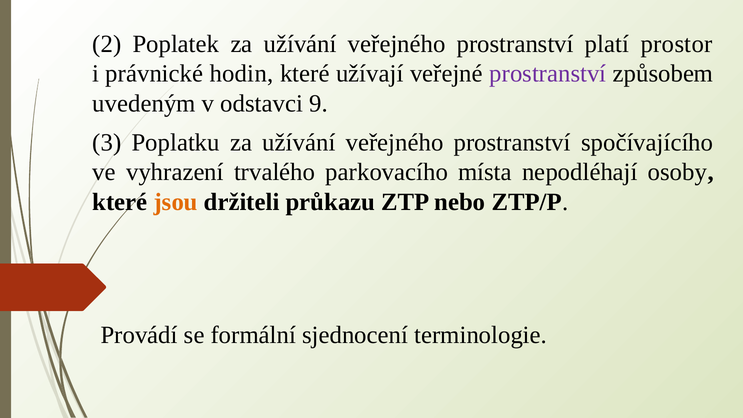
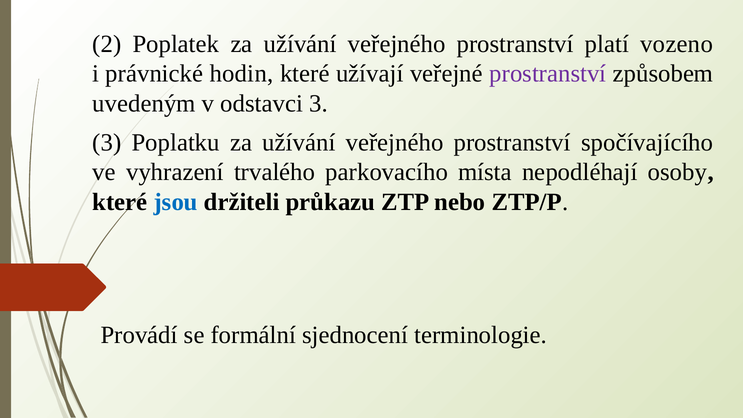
prostor: prostor -> vozeno (677, 44)
odstavci 9: 9 -> 3 (318, 103)
jsou colour: orange -> blue (176, 202)
